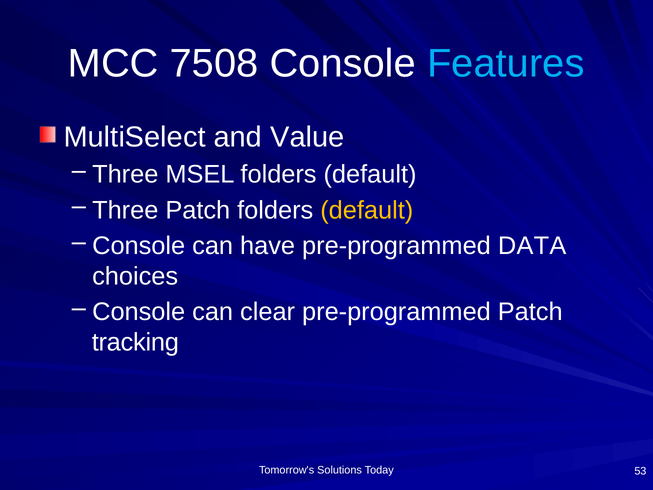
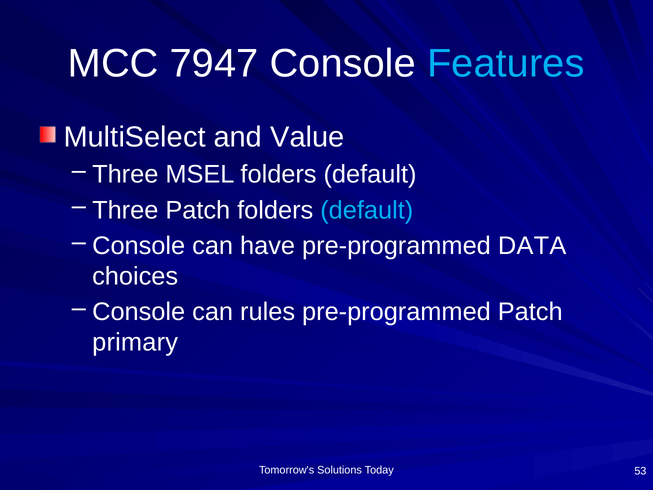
7508: 7508 -> 7947 (214, 63)
default colour: yellow -> light blue (367, 210)
clear: clear -> rules (268, 312)
tracking: tracking -> primary (135, 342)
